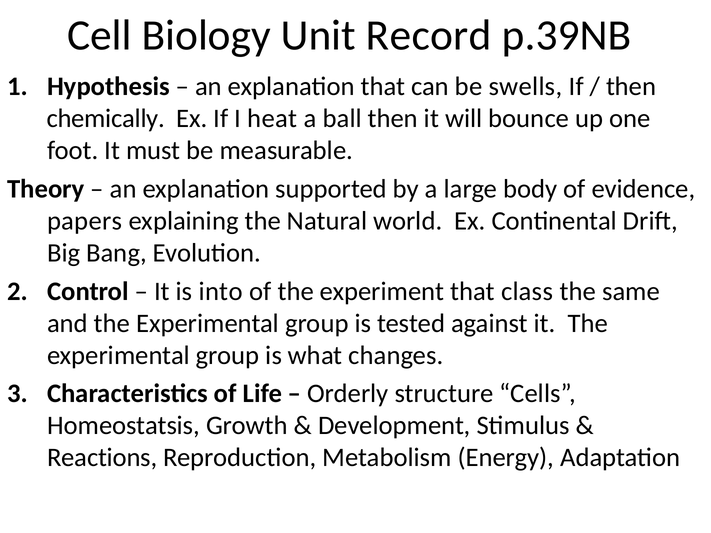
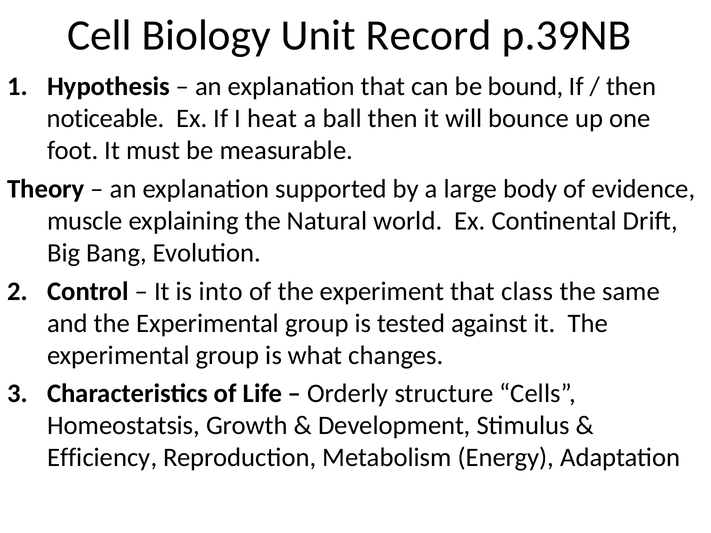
swells: swells -> bound (526, 87)
chemically: chemically -> noticeable (106, 119)
papers: papers -> muscle (85, 221)
Reactions: Reactions -> Efficiency (102, 458)
